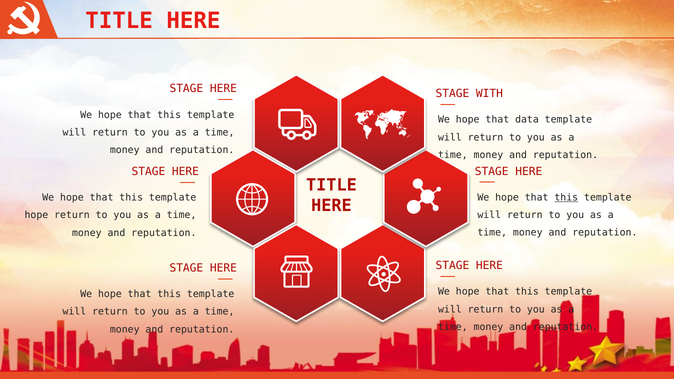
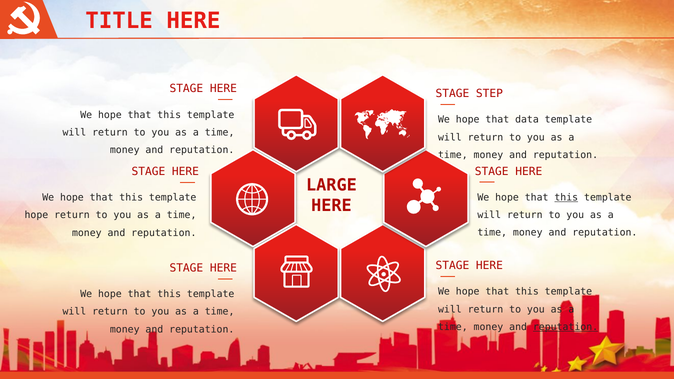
WITH: WITH -> STEP (489, 94)
TITLE: TITLE -> LARGE (331, 185)
reputation underline: none -> present (566, 327)
